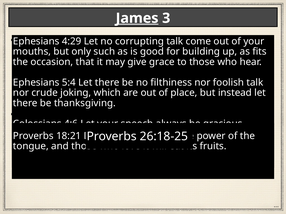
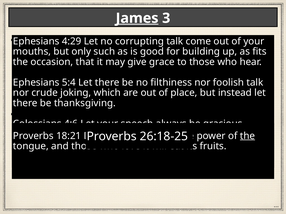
the underline: none -> present (248, 136)
